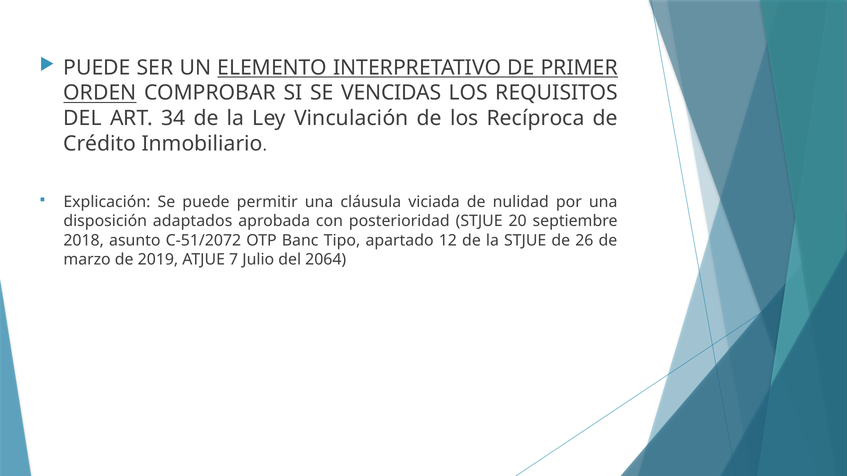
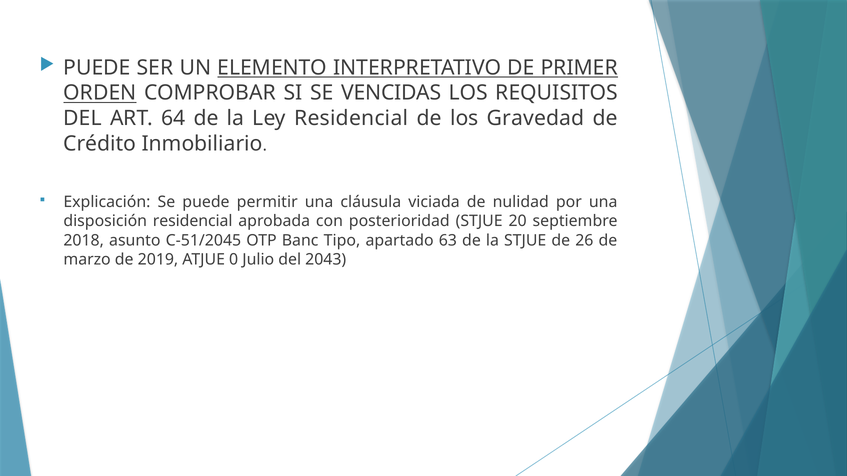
34: 34 -> 64 (173, 118)
Ley Vinculación: Vinculación -> Residencial (351, 118)
Recíproca: Recíproca -> Gravedad (536, 118)
disposición adaptados: adaptados -> residencial (193, 221)
C-51/2072: C-51/2072 -> C-51/2045 (203, 241)
12: 12 -> 63 (448, 241)
7: 7 -> 0 (234, 260)
2064: 2064 -> 2043 (326, 260)
